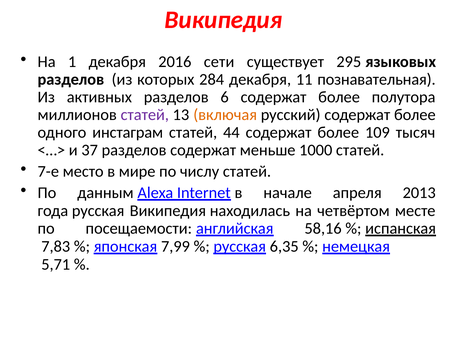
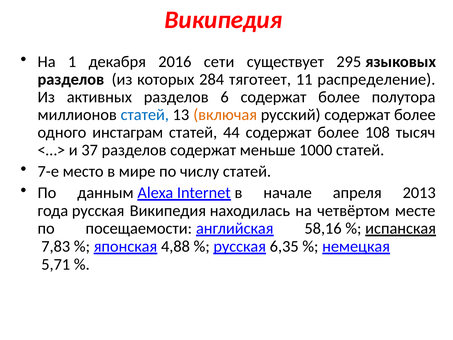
284 декабря: декабря -> тяготеет (260, 79)
познавательная: познавательная -> распределение (376, 79)
статей colour: purple -> blue (145, 115)
109: 109 -> 108 (377, 132)
7,99: 7,99 -> 4,88 (175, 246)
